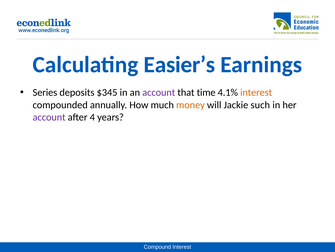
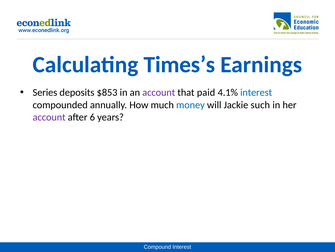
Easier’s: Easier’s -> Times’s (179, 64)
$345: $345 -> $853 (107, 92)
time: time -> paid (206, 92)
interest colour: orange -> blue (256, 92)
money colour: orange -> blue (190, 105)
4: 4 -> 6 (92, 117)
